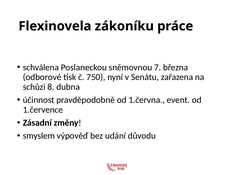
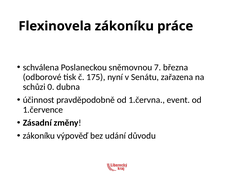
750: 750 -> 175 (96, 77)
8: 8 -> 0 (51, 87)
smyslem: smyslem -> zákoníku (39, 136)
